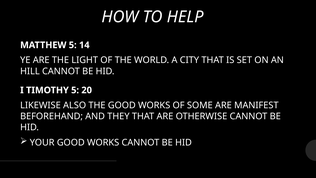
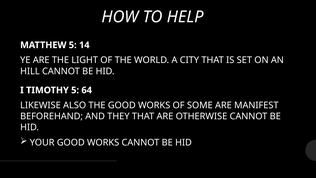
20: 20 -> 64 (87, 90)
